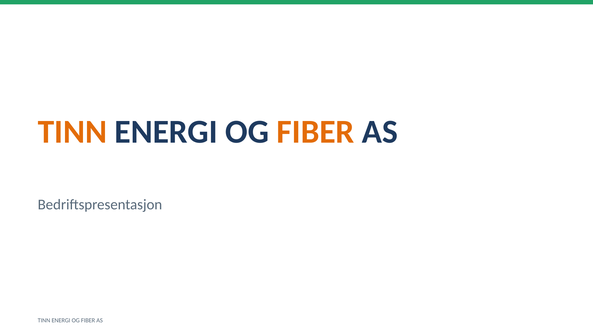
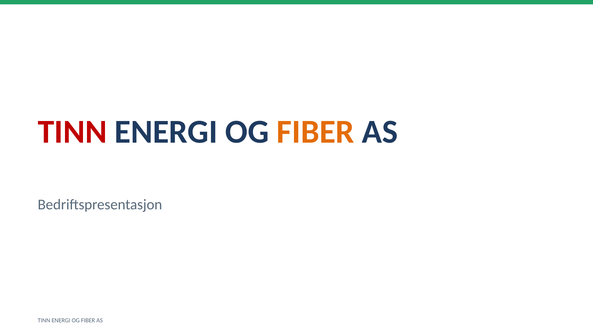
TINN colour: orange -> red (72, 132)
